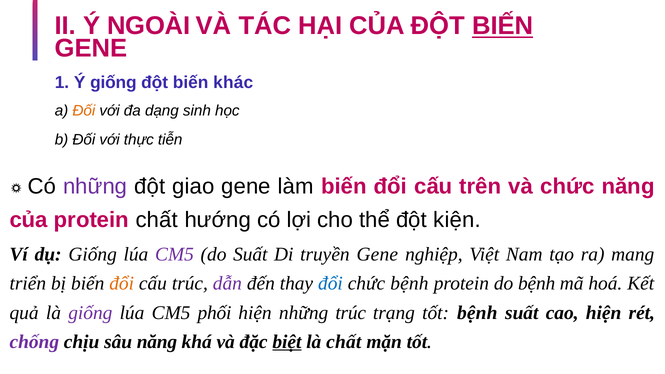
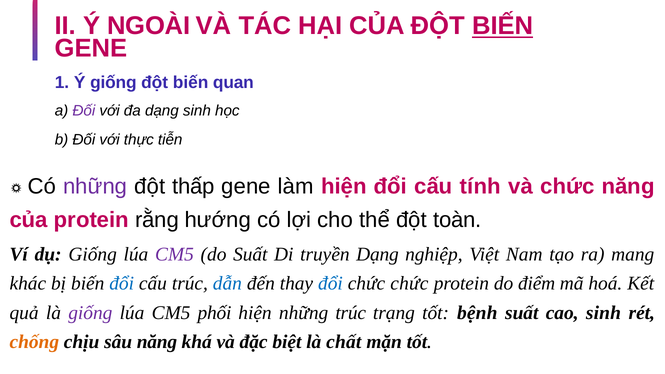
khác: khác -> quan (233, 82)
Đối colour: orange -> purple (84, 111)
giao: giao -> thấp (193, 186)
làm biến: biến -> hiện (344, 186)
trên: trên -> tính (480, 186)
protein chất: chất -> rằng (157, 220)
kiện: kiện -> toàn (457, 220)
truyền Gene: Gene -> Dạng (377, 254)
triển: triển -> khác (28, 284)
đổi colour: orange -> blue (122, 284)
dẫn colour: purple -> blue (227, 284)
chức bệnh: bệnh -> chức (409, 284)
do bệnh: bệnh -> điểm (537, 284)
cao hiện: hiện -> sinh (603, 313)
chống colour: purple -> orange (34, 342)
biệt underline: present -> none (287, 342)
